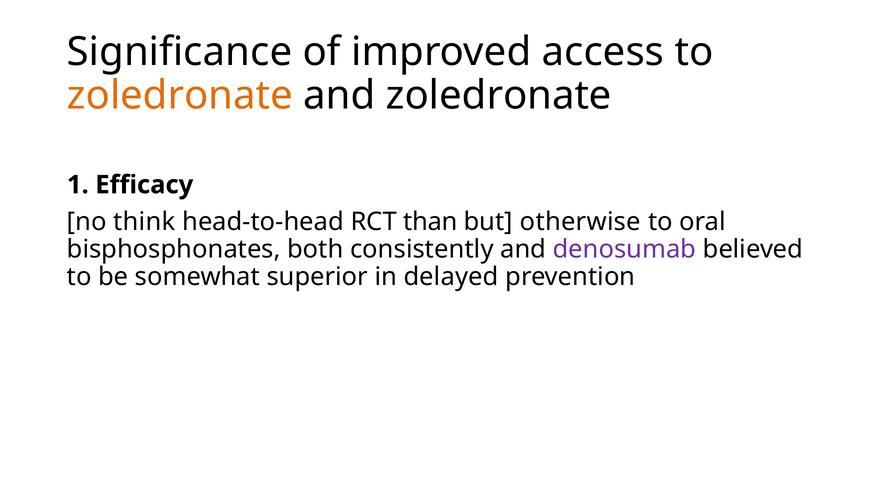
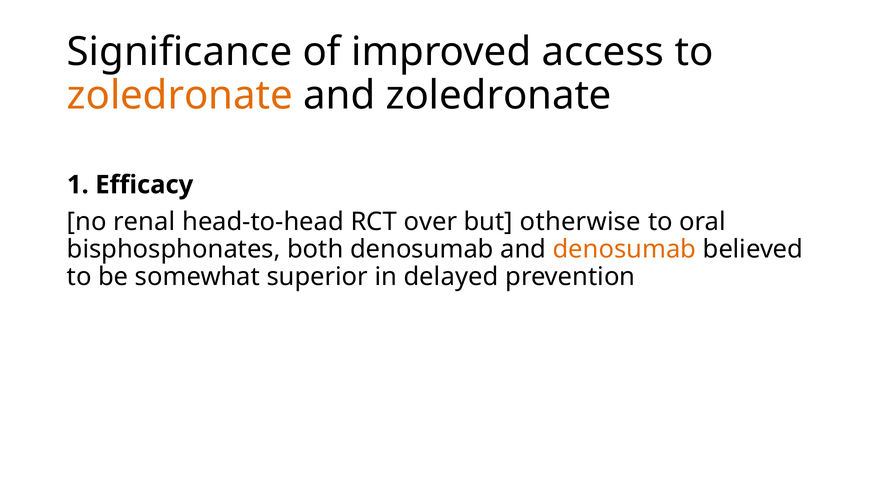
think: think -> renal (144, 222)
than: than -> over (430, 222)
both consistently: consistently -> denosumab (422, 249)
denosumab colour: purple -> orange (624, 249)
